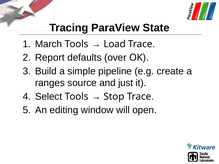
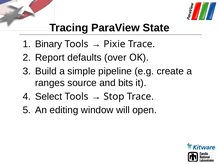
March: March -> Binary (49, 44)
Load: Load -> Pixie (115, 44)
just: just -> bits (126, 83)
